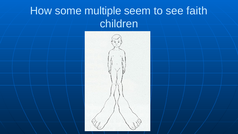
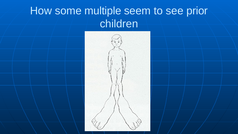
faith: faith -> prior (197, 11)
